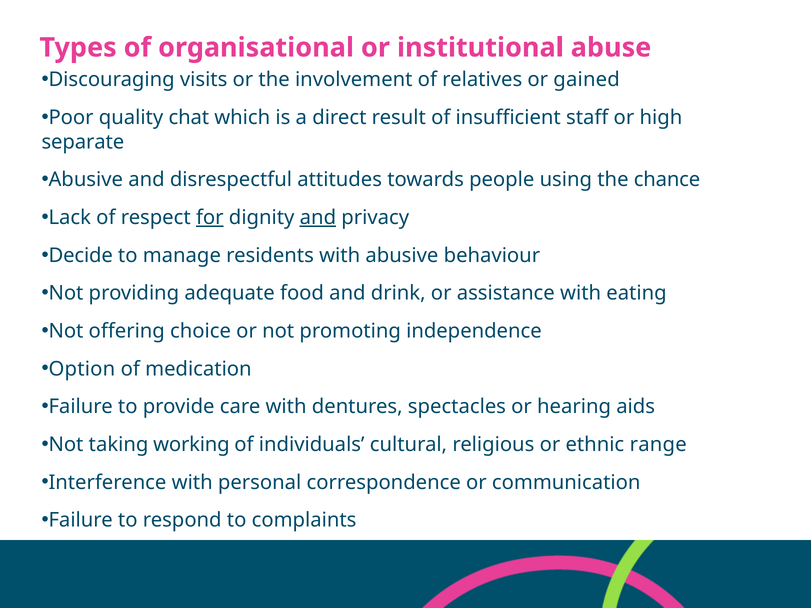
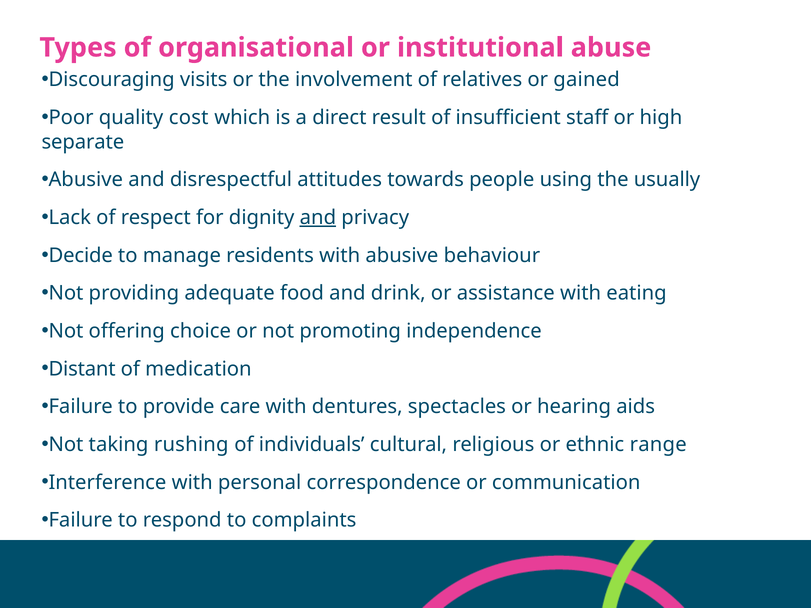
chat: chat -> cost (189, 118)
chance: chance -> usually (667, 180)
for underline: present -> none (210, 218)
Option: Option -> Distant (82, 369)
working: working -> rushing (191, 445)
